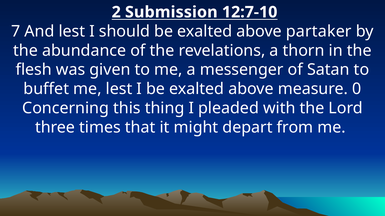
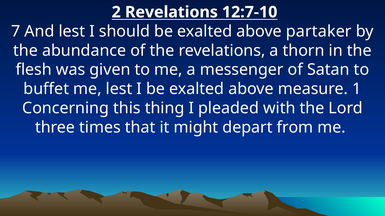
2 Submission: Submission -> Revelations (171, 12)
0: 0 -> 1 (357, 89)
